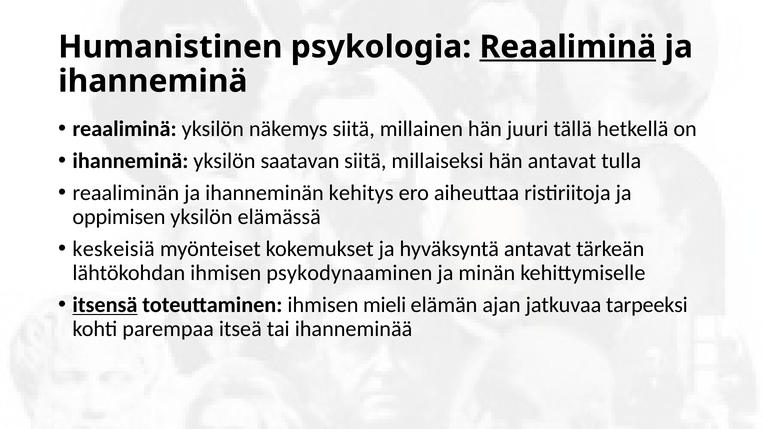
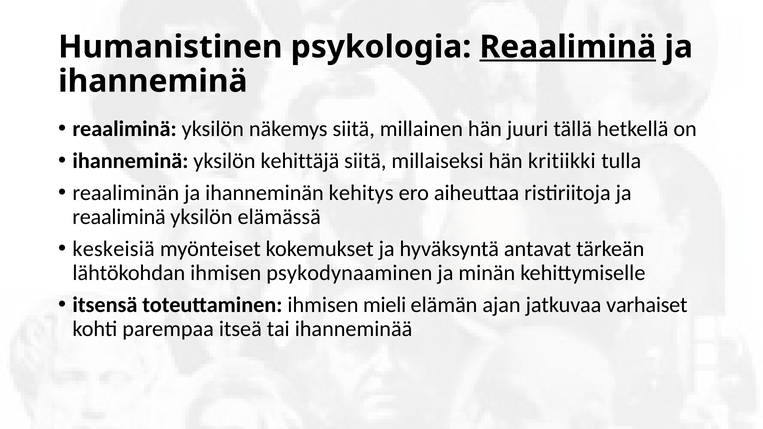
saatavan: saatavan -> kehittäjä (300, 161)
hän antavat: antavat -> kritiikki (562, 161)
oppimisen: oppimisen -> reaaliminä (119, 217)
itsensä underline: present -> none (105, 305)
tarpeeksi: tarpeeksi -> varhaiset (647, 305)
